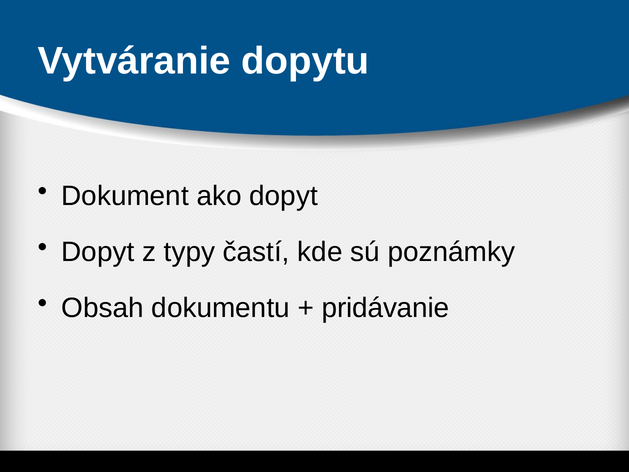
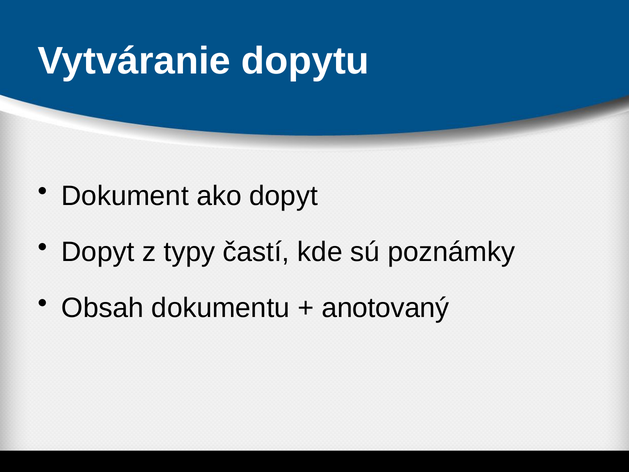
pridávanie: pridávanie -> anotovaný (386, 308)
